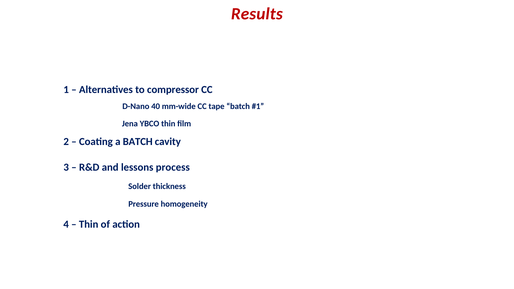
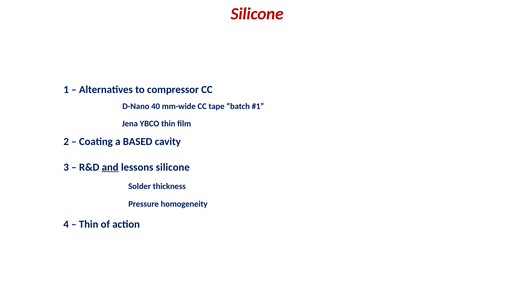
Results: Results -> Silicone (257, 14)
a BATCH: BATCH -> BASED (138, 142)
and underline: none -> present (110, 167)
lessons process: process -> silicone (173, 167)
